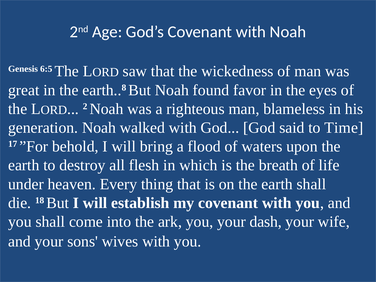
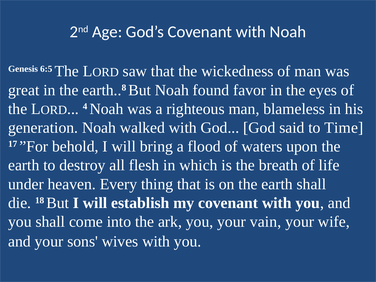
2: 2 -> 4 (85, 106)
dash: dash -> vain (266, 222)
